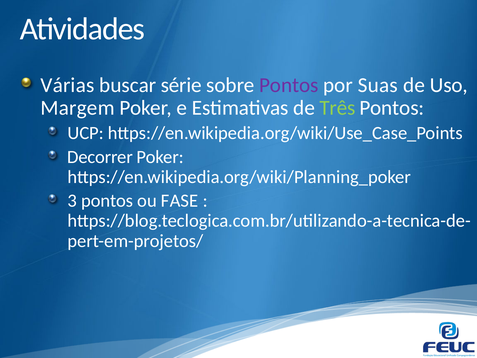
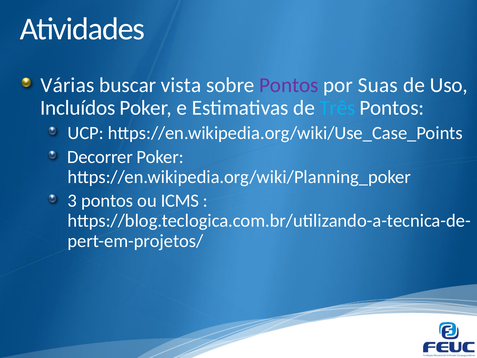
série: série -> vista (181, 85)
Margem: Margem -> Incluídos (78, 108)
Três colour: light green -> light blue (337, 108)
FASE: FASE -> ICMS (180, 201)
